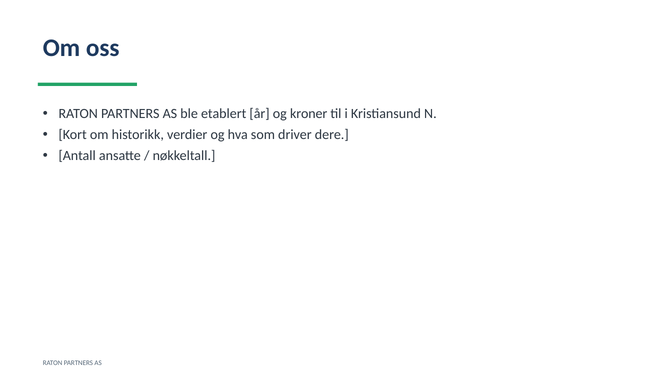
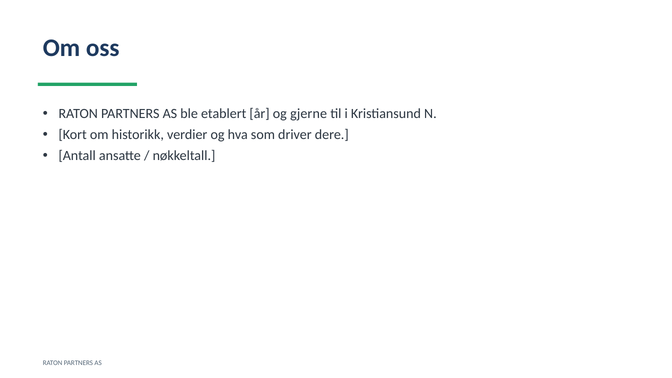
kroner: kroner -> gjerne (309, 114)
